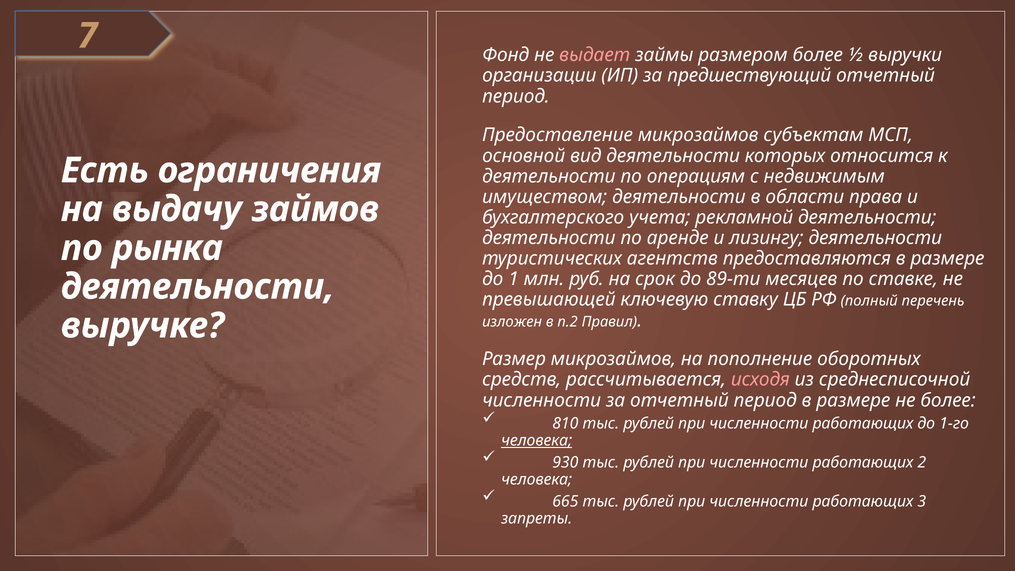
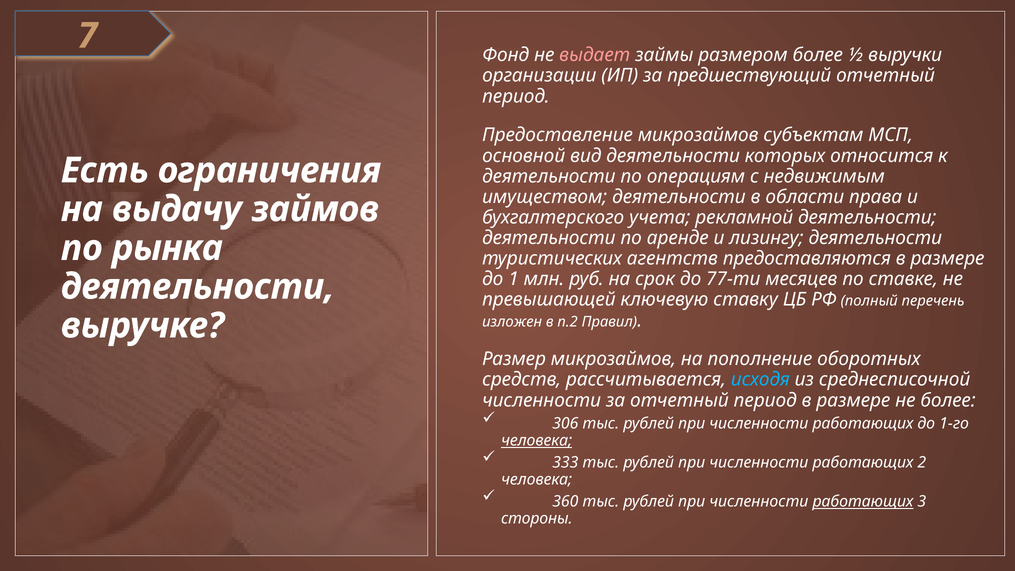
89-ти: 89-ти -> 77-ти (733, 279)
исходя colour: pink -> light blue (760, 380)
810: 810 -> 306 (565, 423)
930: 930 -> 333 (565, 462)
665: 665 -> 360 (565, 501)
работающих underline: none -> present (863, 501)
запреты: запреты -> стороны (537, 519)
